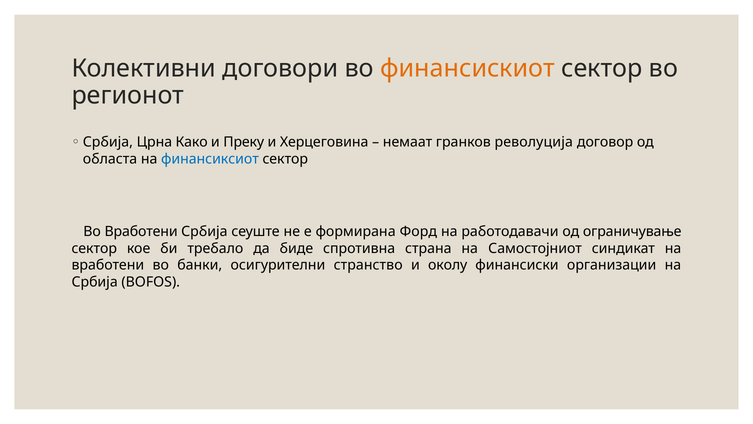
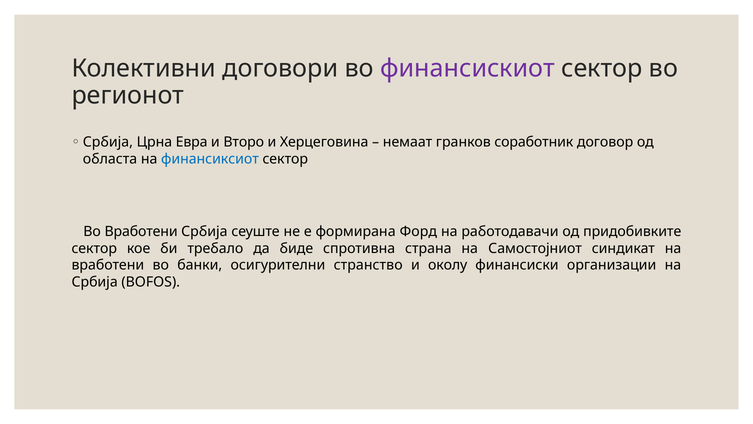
финансискиот colour: orange -> purple (468, 68)
Како: Како -> Евра (192, 142)
Преку: Преку -> Второ (244, 142)
револуција: револуција -> соработник (534, 142)
ограничување: ограничување -> придобивките (632, 231)
